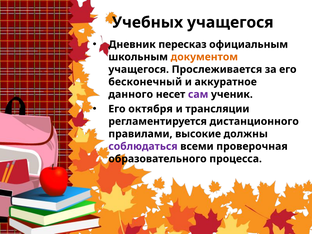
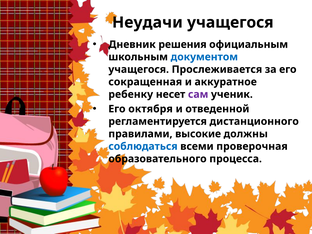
Учебных: Учебных -> Неудачи (147, 22)
пересказ: пересказ -> решения (183, 44)
документом colour: orange -> blue (204, 57)
бесконечный: бесконечный -> сокращенная (145, 82)
данного: данного -> ребенку (131, 94)
трансляции: трансляции -> отведенной (217, 109)
соблюдаться colour: purple -> blue (143, 146)
